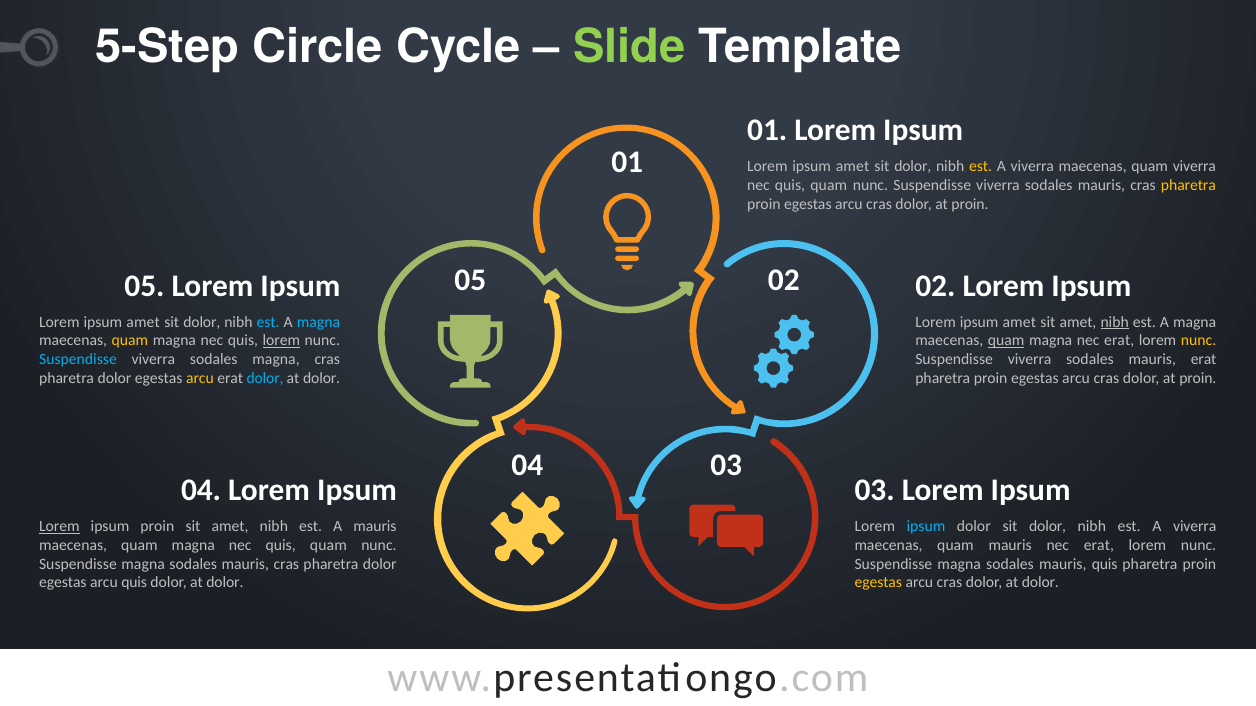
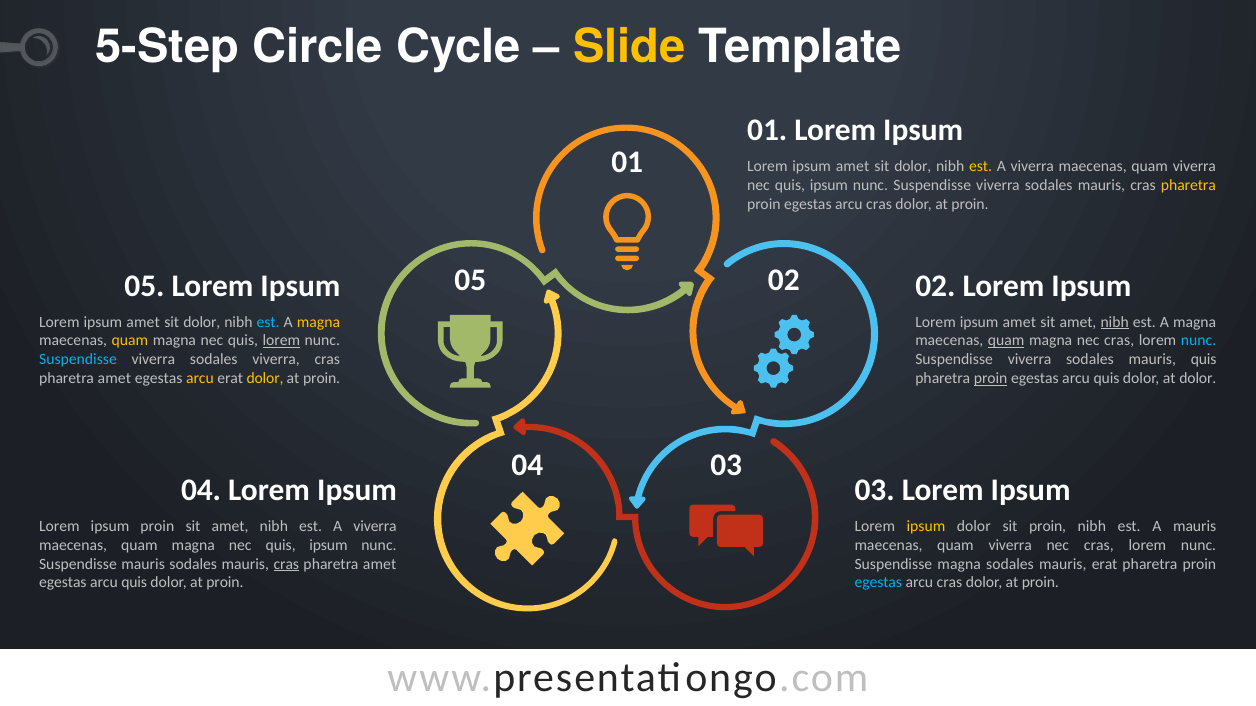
Slide colour: light green -> yellow (629, 47)
quam: quam -> ipsum (829, 185)
magna colour: light blue -> yellow (318, 322)
magna nec erat: erat -> cras (1119, 341)
nunc colour: yellow -> light blue (1199, 341)
sodales magna: magna -> viverra (276, 360)
mauris erat: erat -> quis (1204, 360)
dolor: dolor -> amet (114, 379)
dolor colour: light blue -> yellow (265, 379)
dolor: dolor -> proin (322, 379)
proin underline: none -> present (991, 379)
cras: cras -> quis (1106, 379)
proin: proin -> dolor (1198, 379)
Lorem underline: present -> none (59, 527)
mauris: mauris -> viverra (375, 527)
ipsum colour: light blue -> yellow (926, 527)
dolor sit dolor: dolor -> proin (1048, 527)
viverra: viverra -> mauris (1195, 527)
magna nec quis quam: quam -> ipsum (329, 546)
mauris: mauris -> viverra (1010, 546)
erat: erat -> cras (1099, 546)
magna: magna -> mauris (143, 564)
cras underline: none -> present (286, 564)
dolor: dolor -> amet (380, 564)
mauris quis: quis -> erat (1105, 564)
dolor: dolor -> proin (225, 583)
egestas colour: yellow -> light blue (878, 583)
dolor: dolor -> proin (1040, 583)
